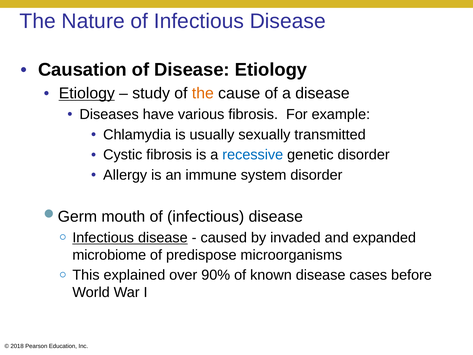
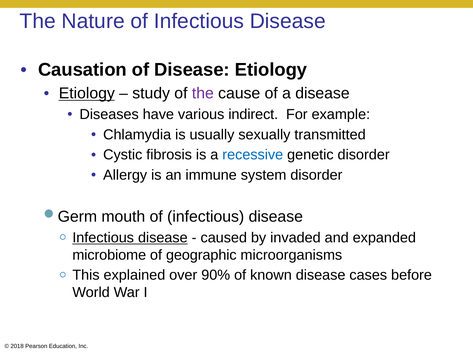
the colour: orange -> purple (203, 93)
various fibrosis: fibrosis -> indirect (253, 114)
predispose: predispose -> geographic (201, 255)
